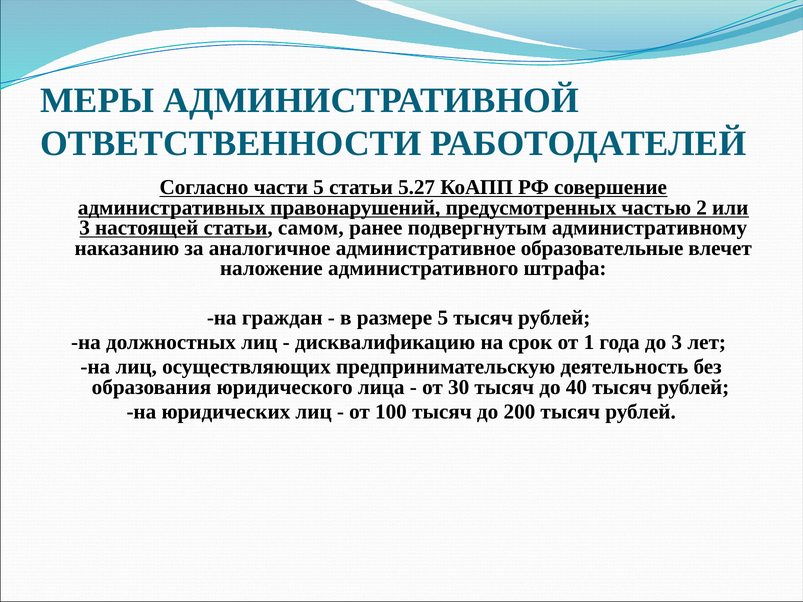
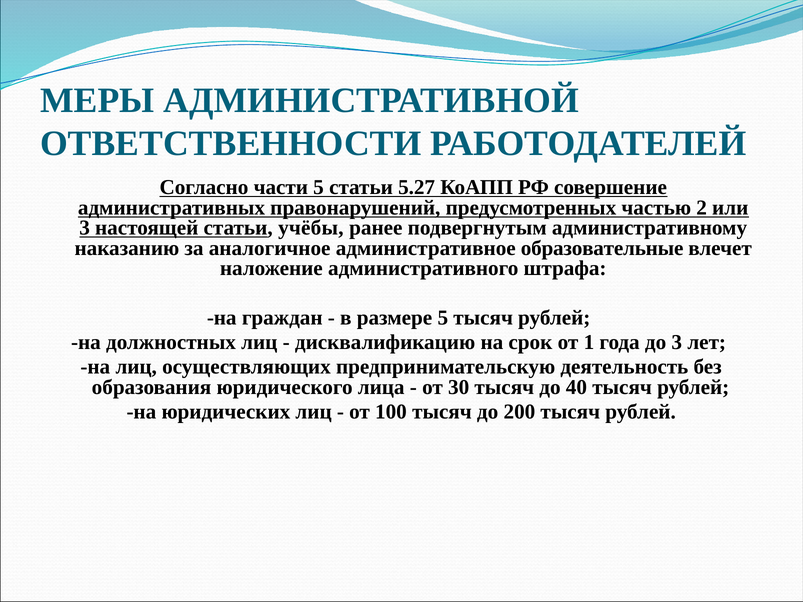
самом: самом -> учёбы (311, 228)
